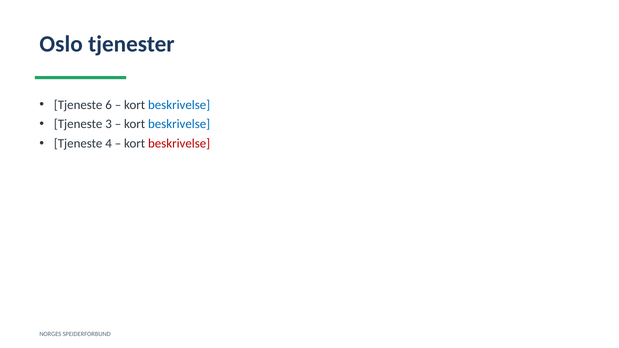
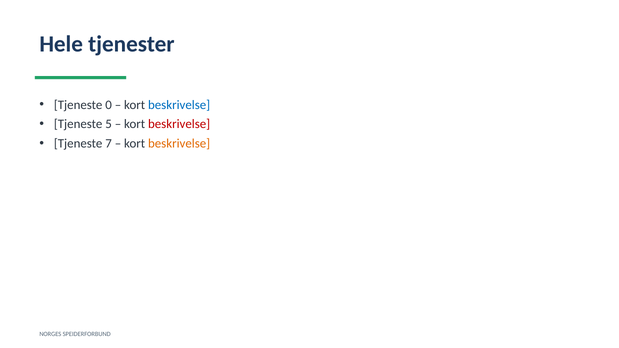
Oslo: Oslo -> Hele (61, 44)
6: 6 -> 0 (109, 105)
3: 3 -> 5 (109, 124)
beskrivelse colour: blue -> red (179, 124)
4: 4 -> 7 (109, 144)
beskrivelse colour: red -> orange (179, 144)
